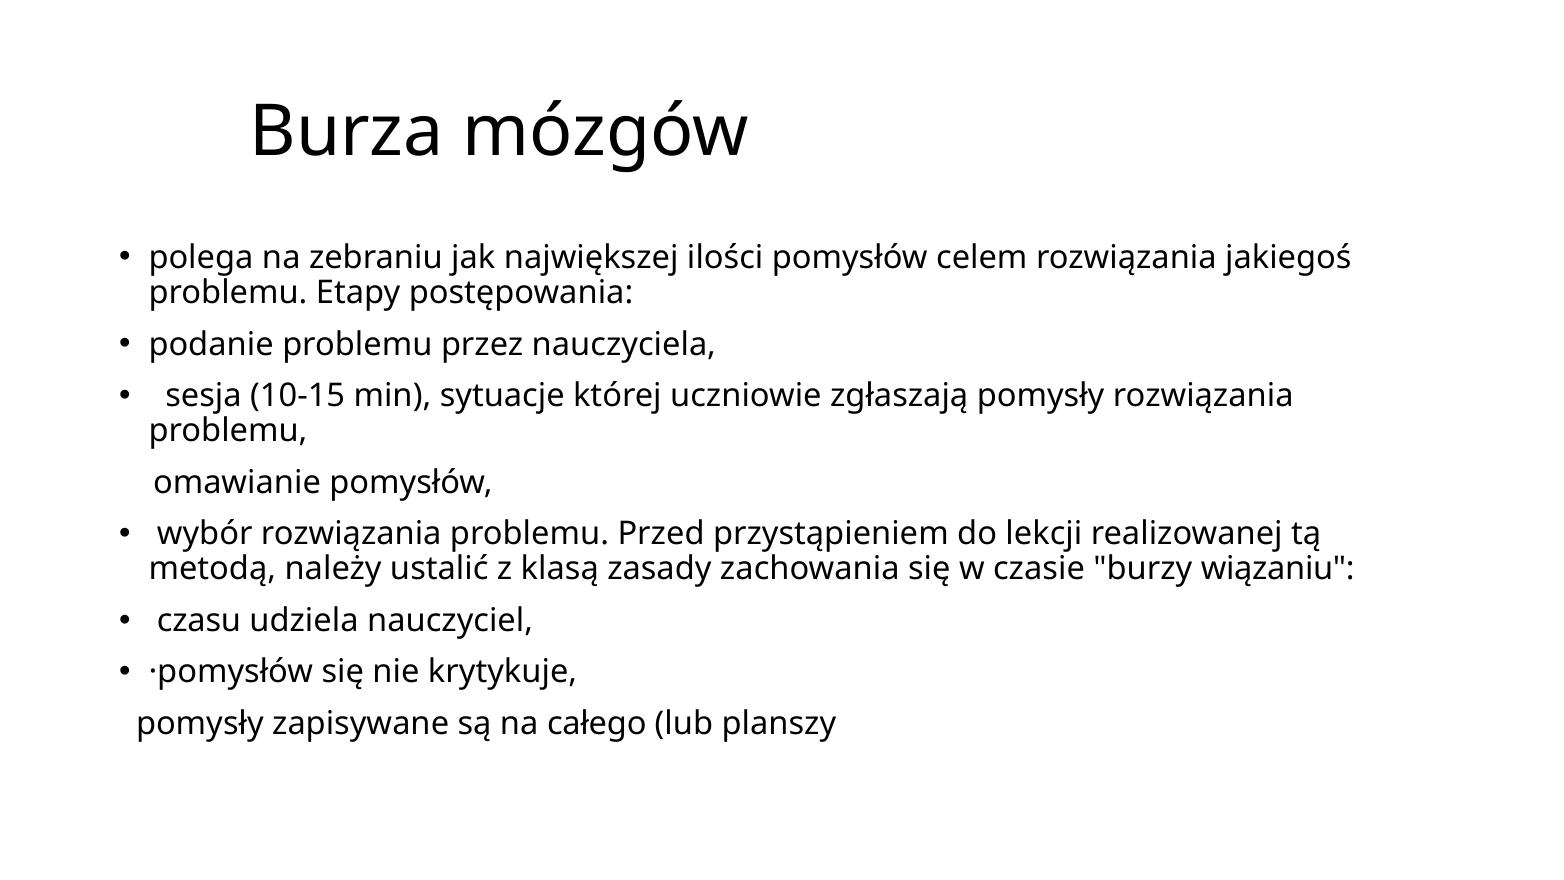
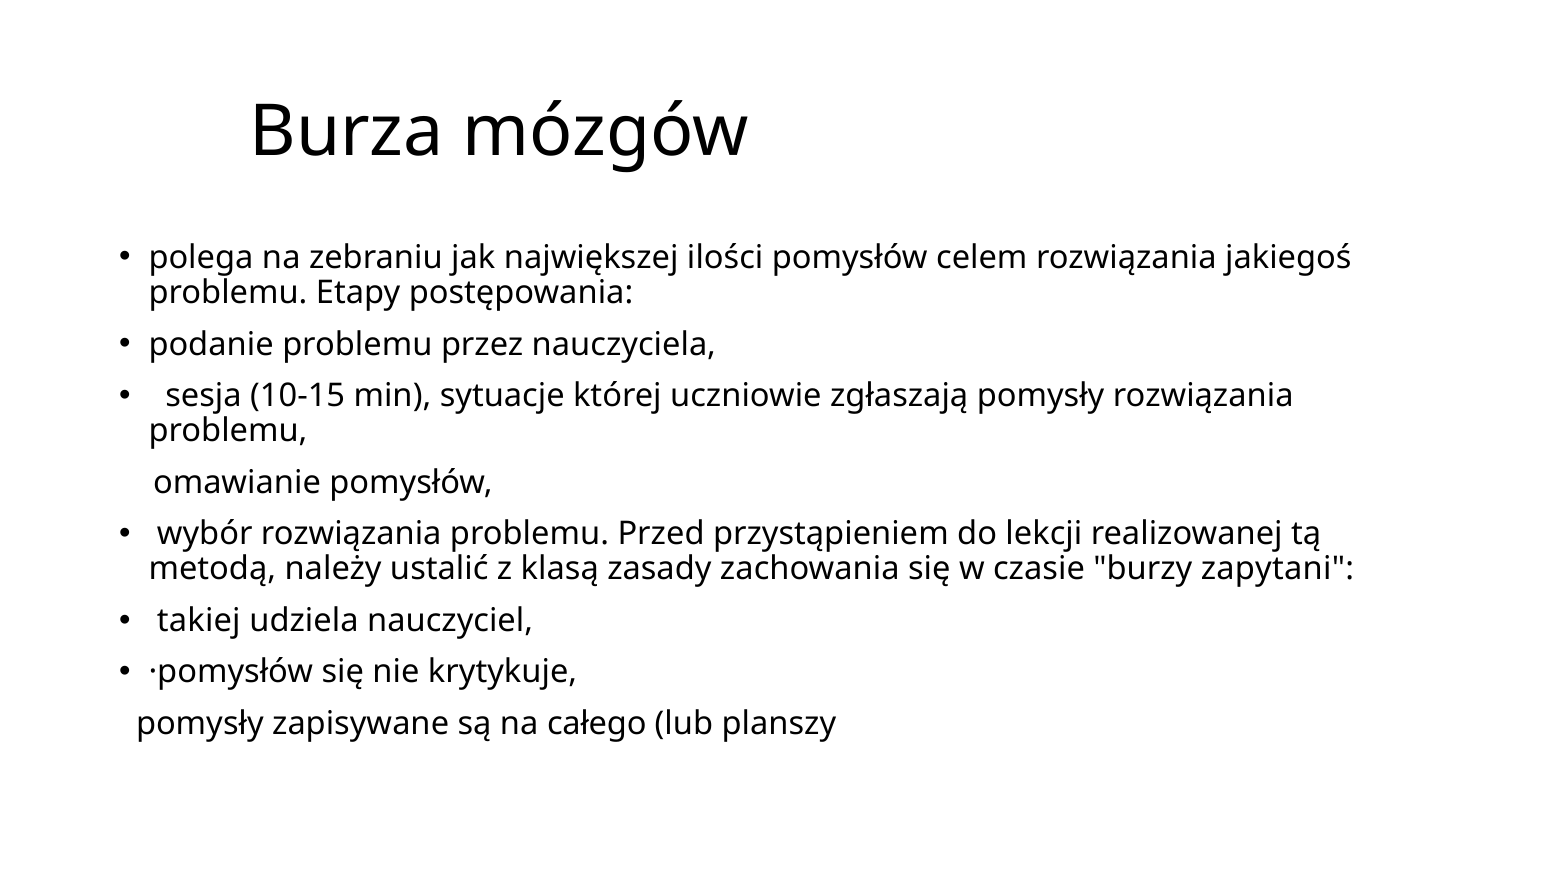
wiązaniu: wiązaniu -> zapytani (1277, 569)
czasu: czasu -> takiej (199, 620)
